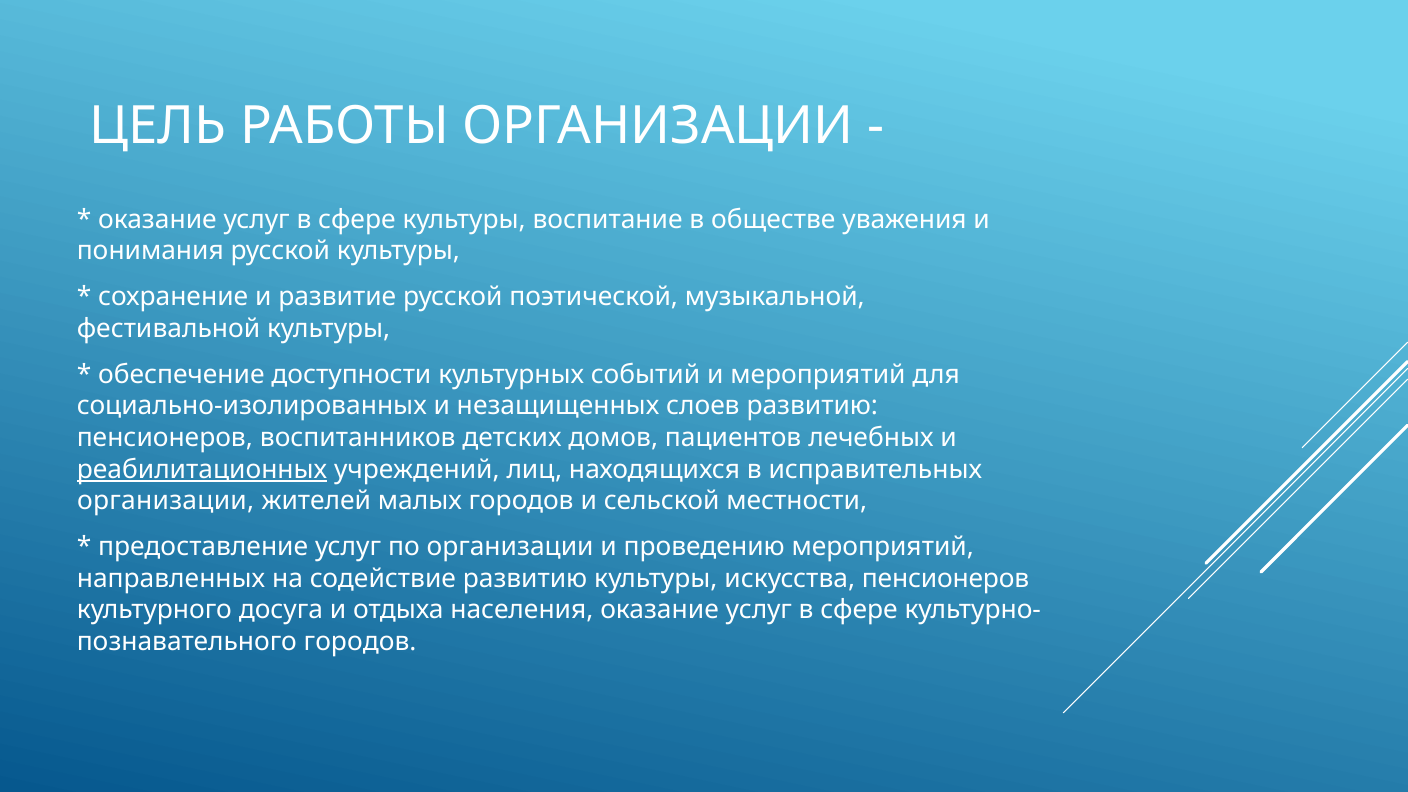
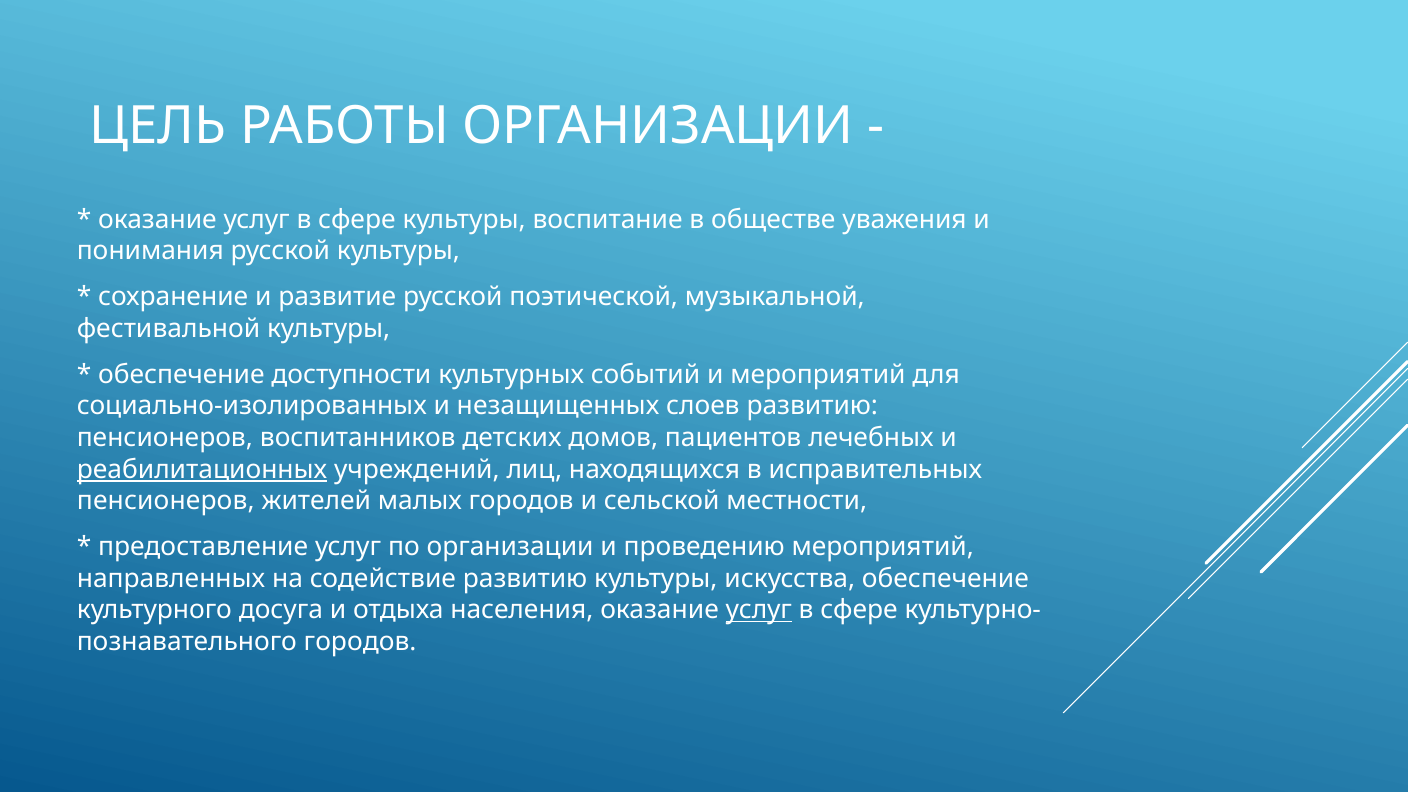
организации: организации -> пенсионеров (166, 501)
искусства пенсионеров: пенсионеров -> обеспечение (945, 579)
услуг underline: none -> present (759, 610)
